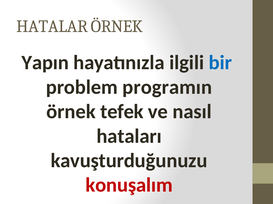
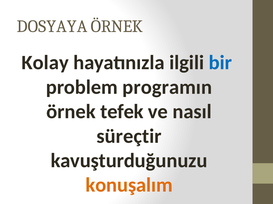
HATALAR: HATALAR -> DOSYAYA (52, 26)
Yapın: Yapın -> Kolay (45, 63)
hataları: hataları -> süreçtir (129, 137)
konuşalım colour: red -> orange (129, 186)
